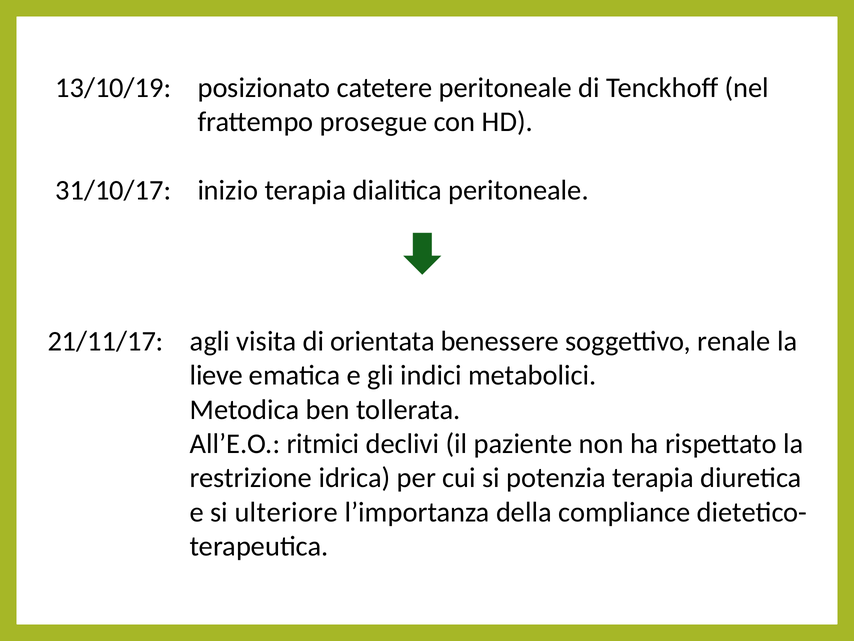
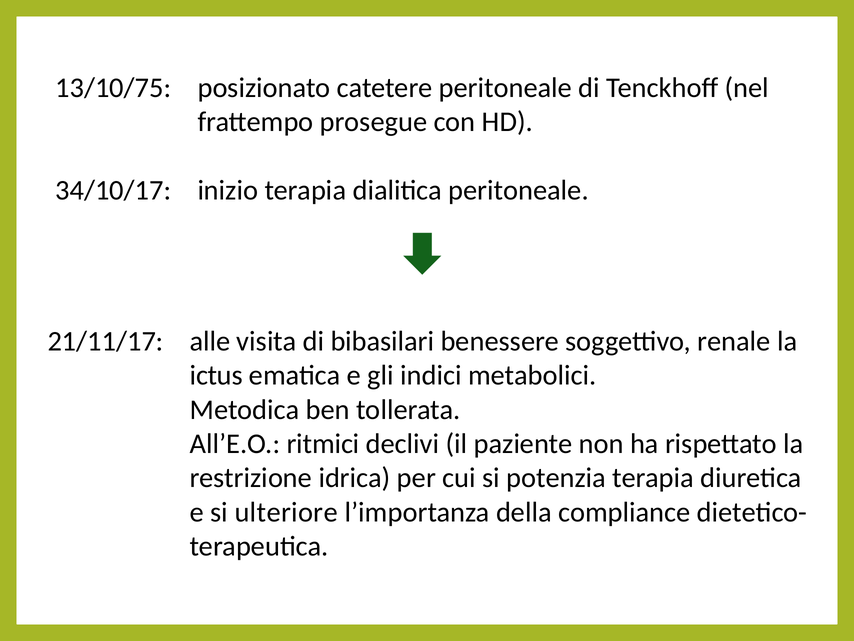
13/10/19: 13/10/19 -> 13/10/75 (113, 88)
31/10/17: 31/10/17 -> 34/10/17 (113, 190)
agli: agli -> alle (210, 341)
orientata: orientata -> bibasilari (382, 341)
lieve: lieve -> ictus (216, 375)
